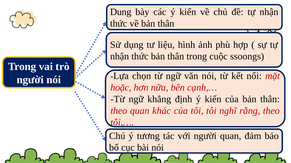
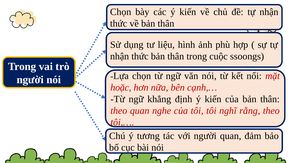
Dung: Dung -> Chọn (121, 12)
khác: khác -> nghe (162, 111)
